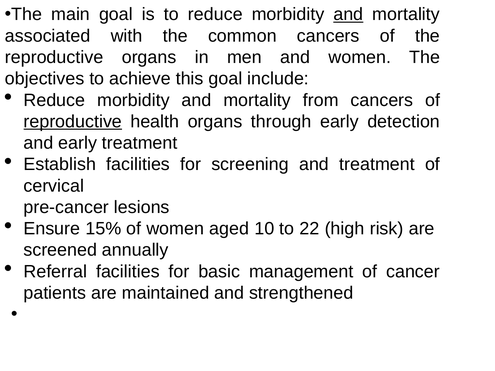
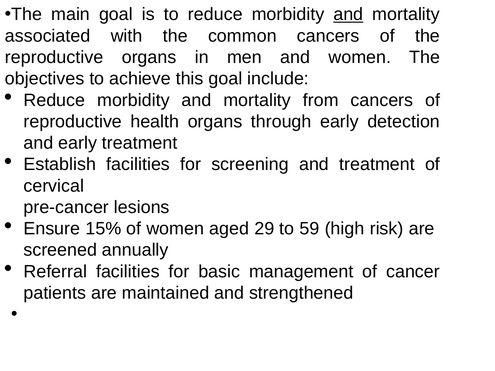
reproductive underline: present -> none (73, 122)
10: 10 -> 29 (264, 229)
22: 22 -> 59 (309, 229)
